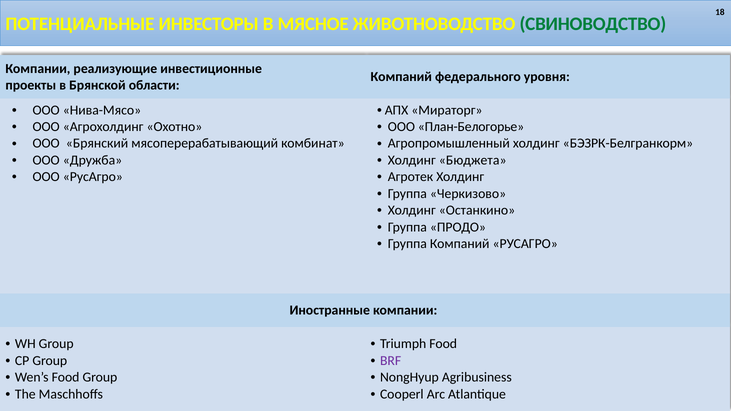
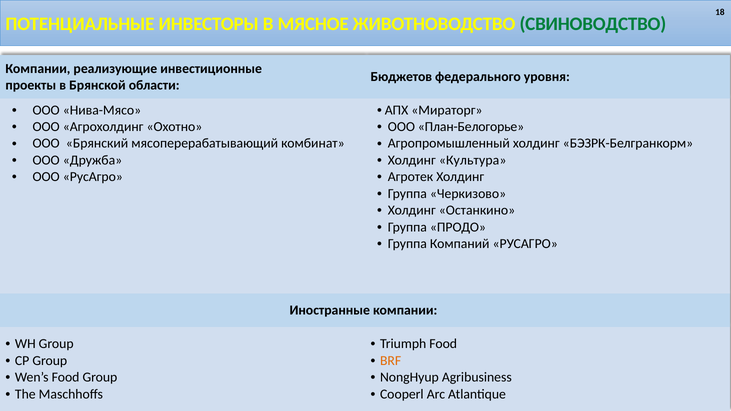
Компаний: Компаний -> Бюджетов (401, 77)
Бюджета: Бюджета -> Культура (473, 160)
BRF colour: purple -> orange (391, 361)
